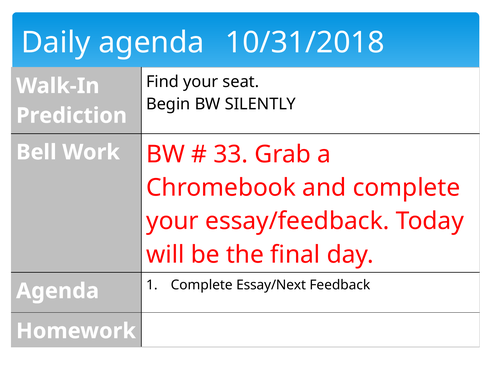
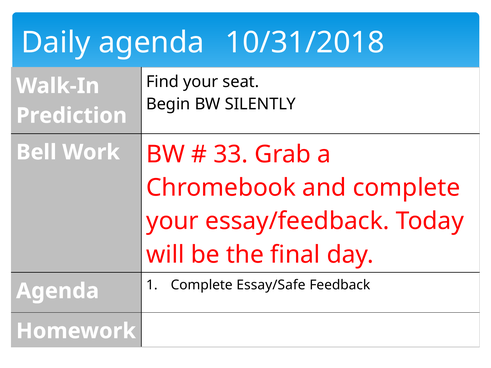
Essay/Next: Essay/Next -> Essay/Safe (271, 285)
